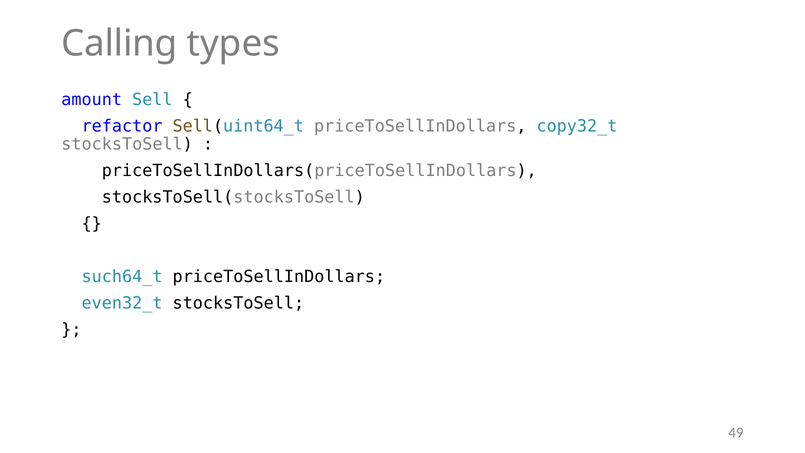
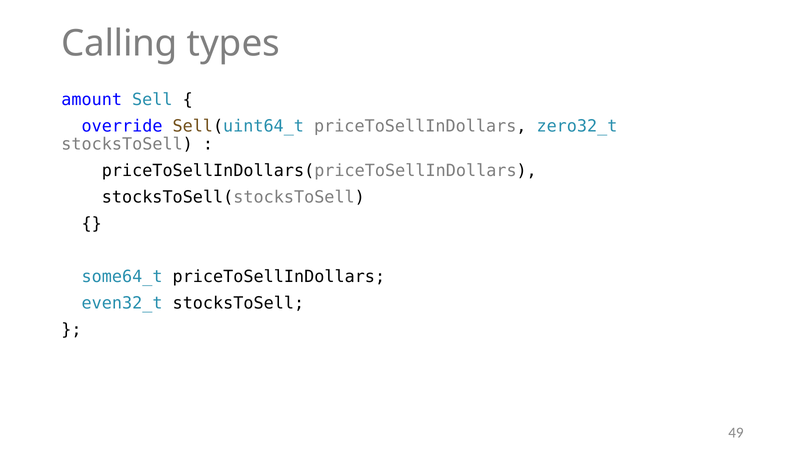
refactor: refactor -> override (122, 126)
copy32_t: copy32_t -> zero32_t (577, 126)
such64_t: such64_t -> some64_t (122, 277)
